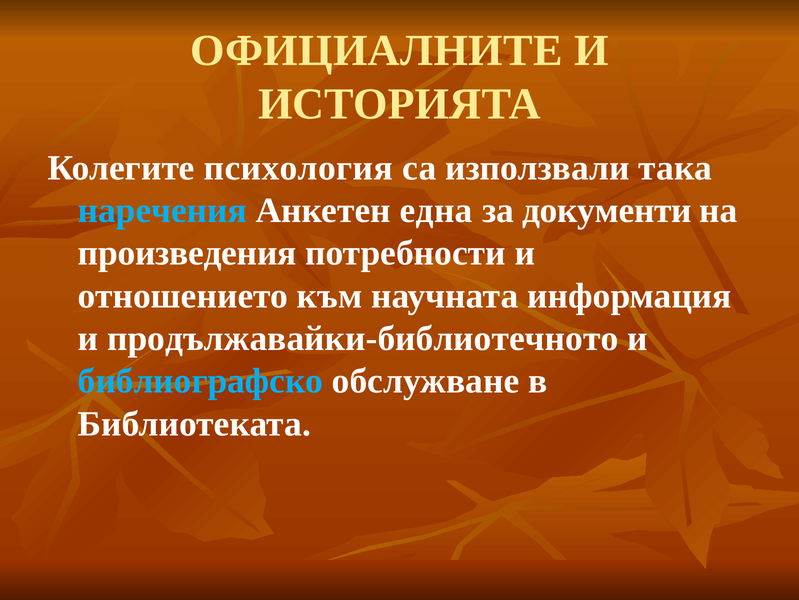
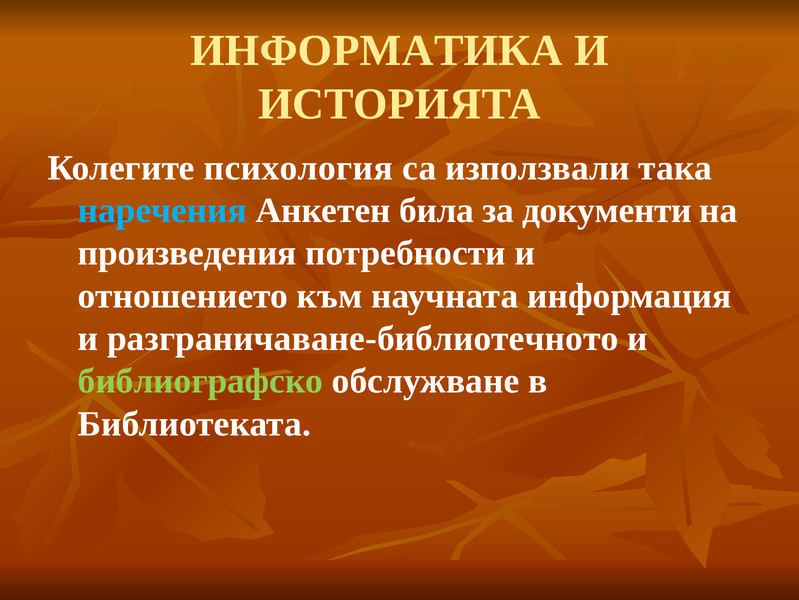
ОФИЦИАЛНИТЕ: ОФИЦИАЛНИТЕ -> ИНФОРМАТИКА (377, 51)
една: една -> била (437, 210)
продължавайки-библиотечното: продължавайки-библиотечното -> разграничаване-библиотечното (363, 338)
библиографско colour: light blue -> light green (201, 381)
